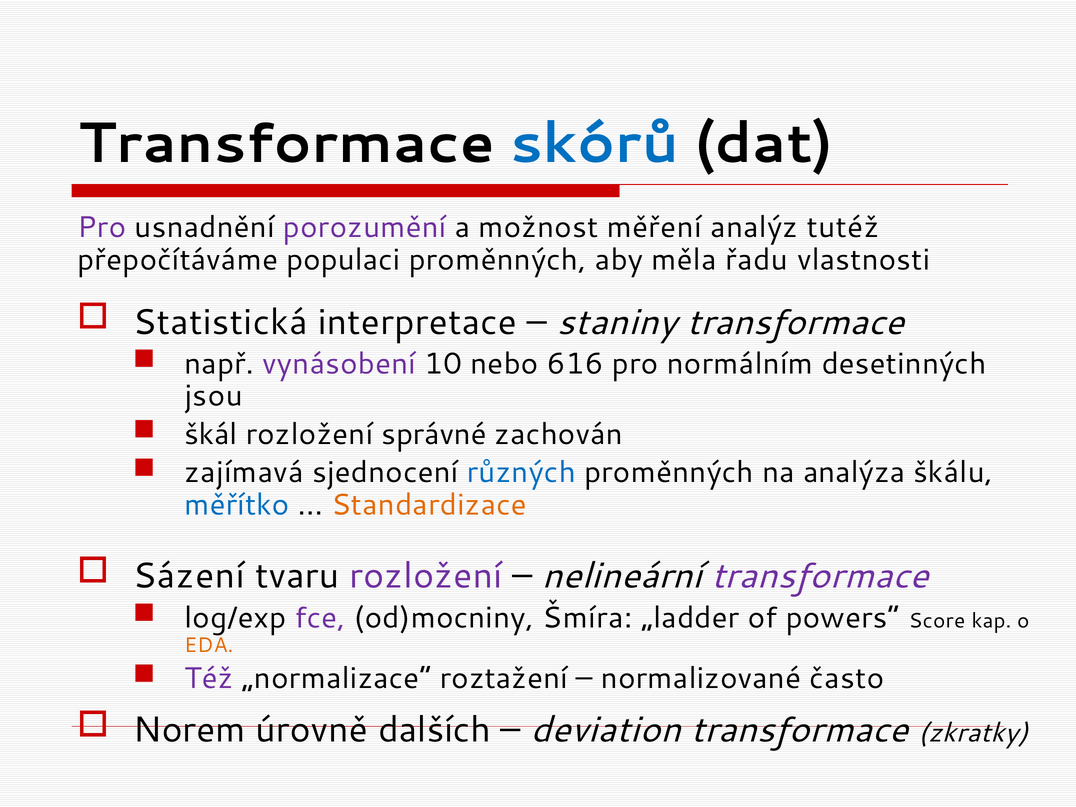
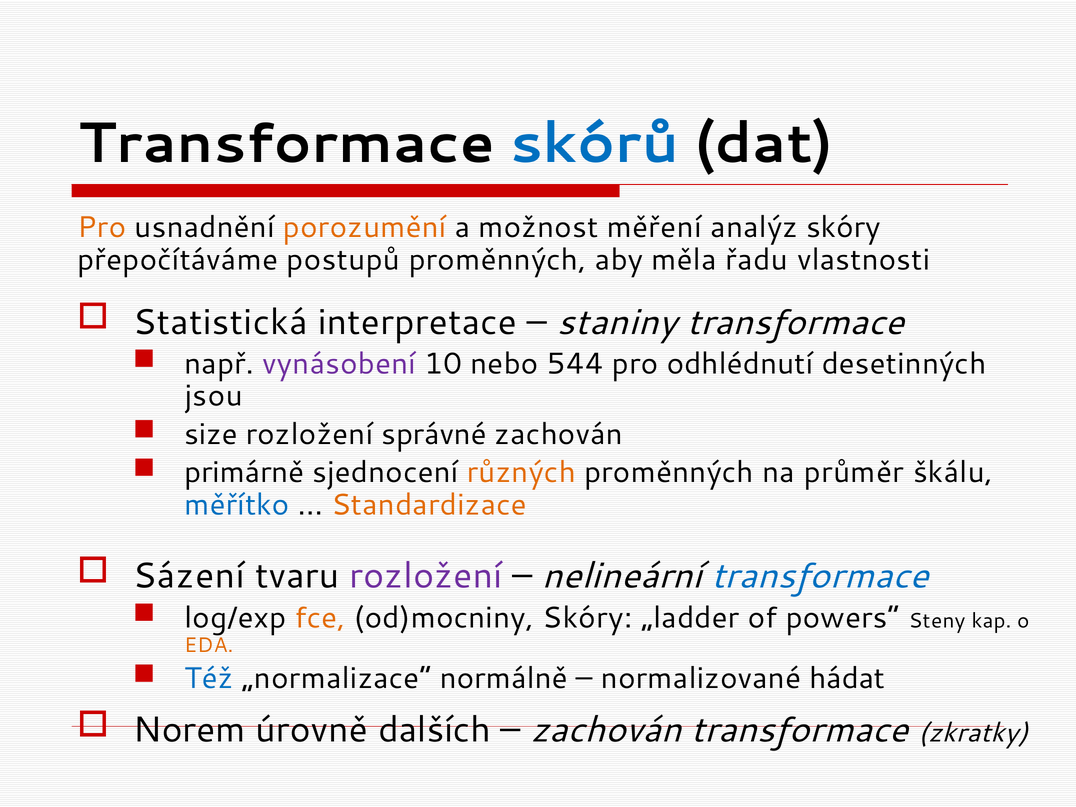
Pro colour: purple -> orange (102, 228)
porozumění colour: purple -> orange (365, 228)
analýz tutéž: tutéž -> skóry (843, 228)
populaci: populaci -> postupů (343, 260)
616: 616 -> 544 (575, 364)
normálním: normálním -> odhlédnutí (740, 364)
škál: škál -> size (211, 434)
zajímavá: zajímavá -> primárně (244, 473)
různých colour: blue -> orange (521, 473)
analýza: analýza -> průměr (854, 473)
transformace colour: purple -> blue (820, 576)
fce colour: purple -> orange (320, 618)
od)mocniny Šmíra: Šmíra -> Skóry (587, 618)
Score: Score -> Steny (937, 621)
Též colour: purple -> blue (209, 679)
roztažení: roztažení -> normálně (504, 679)
často: často -> hádat (847, 679)
deviation: deviation -> zachován (606, 730)
